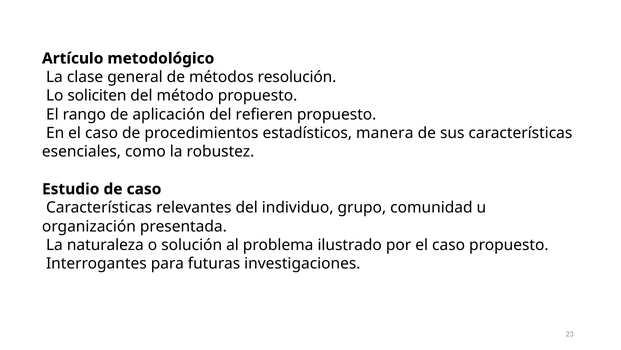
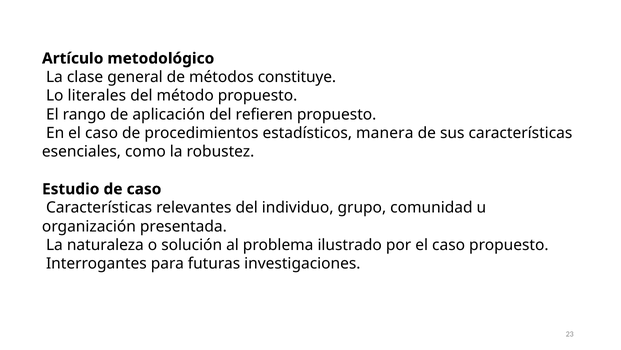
resolución: resolución -> constituye (297, 77)
soliciten: soliciten -> literales (97, 96)
